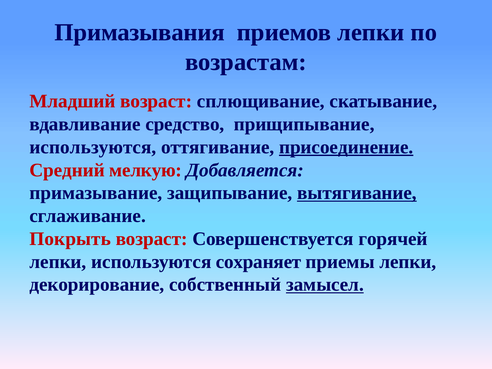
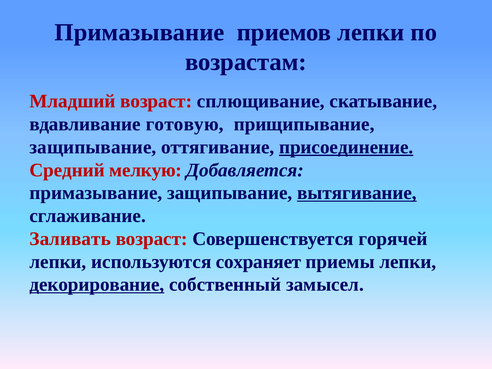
Примазывания: Примазывания -> Примазывание (140, 32)
средство: средство -> готовую (185, 124)
используются: используются -> защипывание (93, 147)
Покрыть: Покрыть -> Заливать (70, 239)
декорирование underline: none -> present (97, 285)
замысел underline: present -> none (325, 285)
